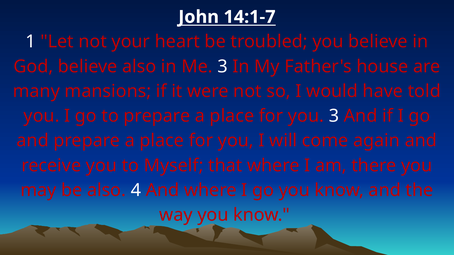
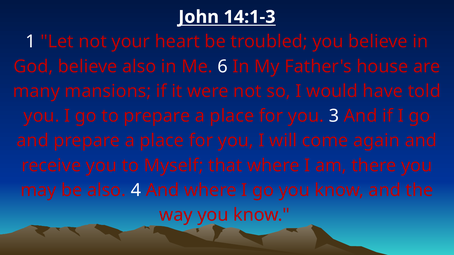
14:1-7: 14:1-7 -> 14:1-3 (250, 17)
Me 3: 3 -> 6 (223, 67)
